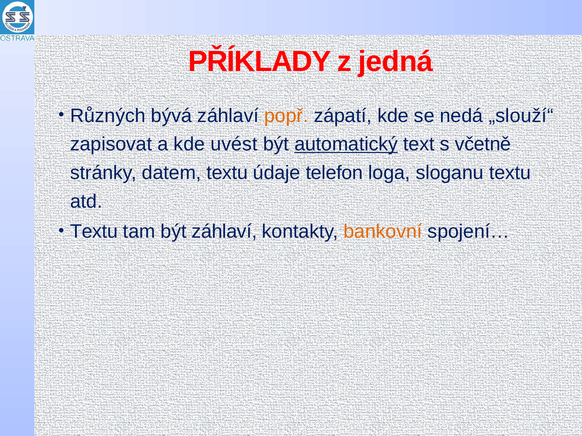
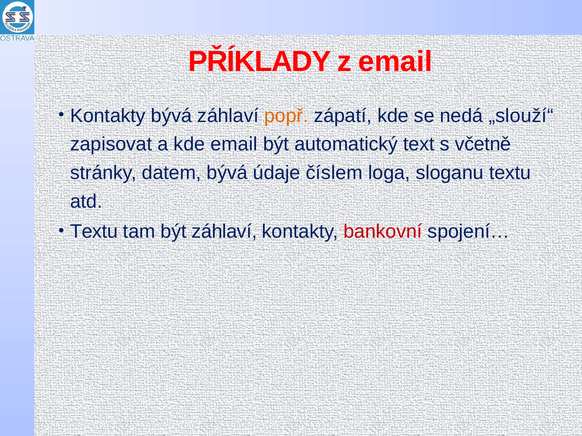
z jedná: jedná -> email (395, 62)
Různých: Různých -> Kontakty (108, 116)
kde uvést: uvést -> email (234, 144)
automatický underline: present -> none (346, 144)
datem textu: textu -> bývá (227, 173)
telefon: telefon -> číslem (334, 173)
bankovní colour: orange -> red (383, 232)
